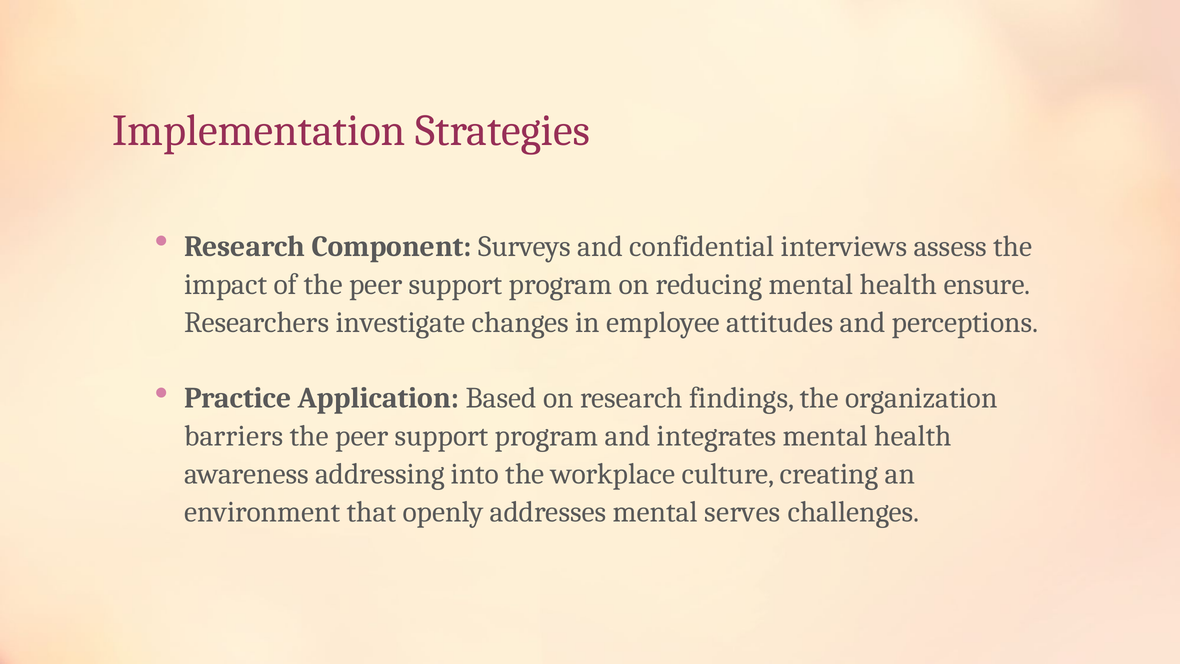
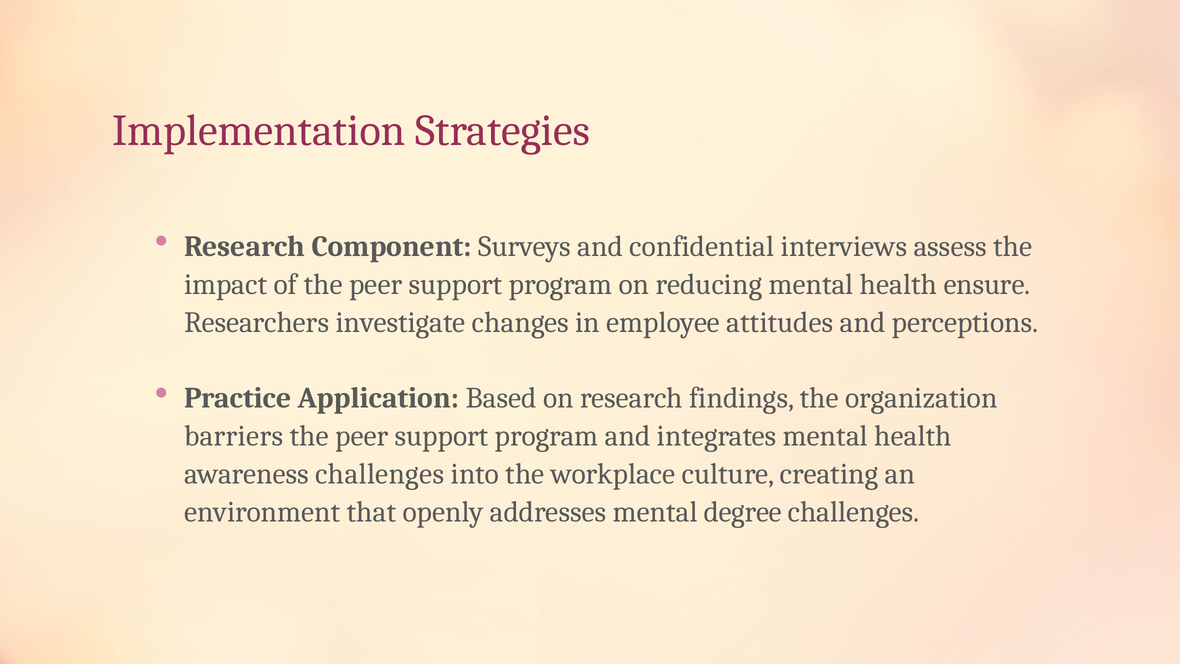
awareness addressing: addressing -> challenges (380, 474)
serves: serves -> degree (743, 512)
